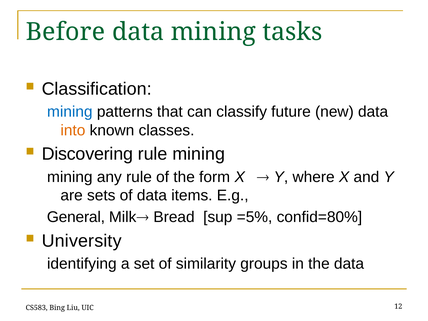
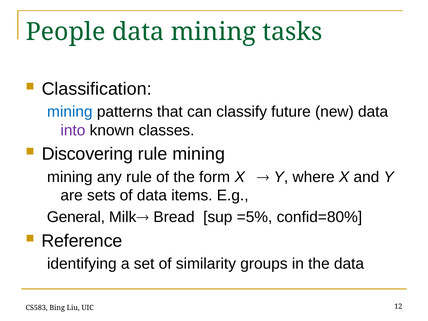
Before: Before -> People (66, 32)
into colour: orange -> purple (73, 130)
University: University -> Reference (82, 241)
